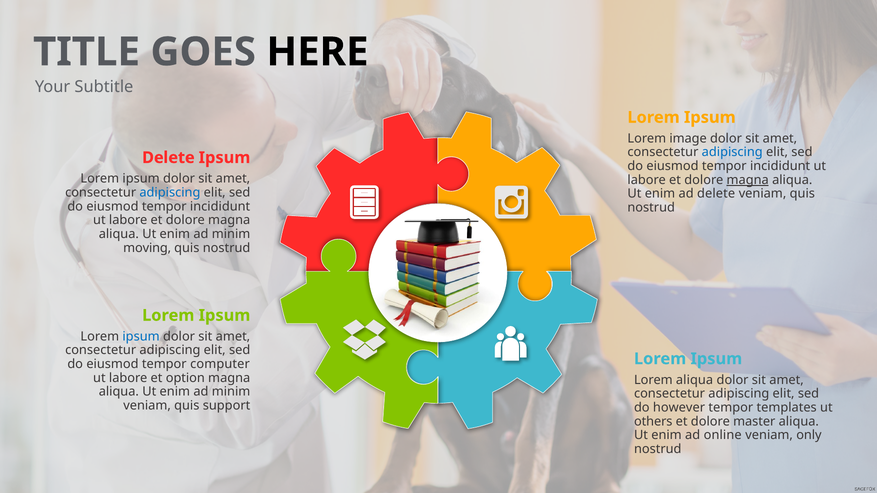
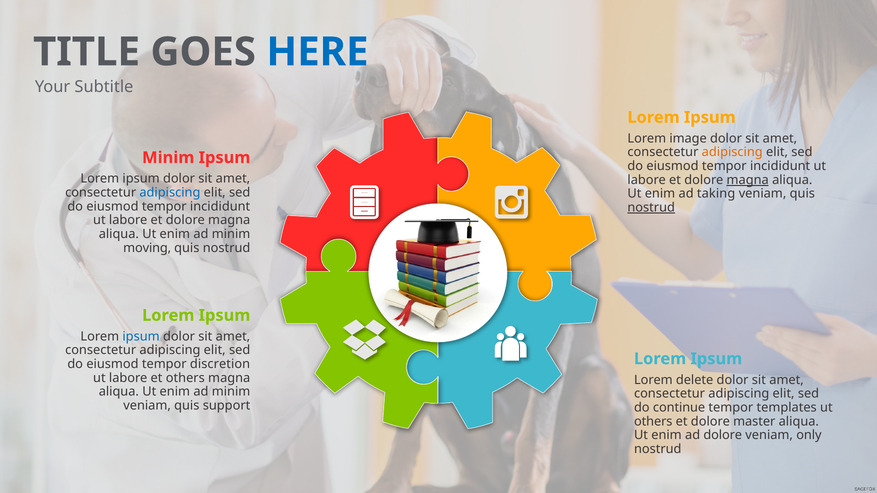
HERE colour: black -> blue (317, 52)
adipiscing colour: blue -> orange (732, 152)
Delete: Delete -> Minim (168, 158)
ad delete: delete -> taking (716, 194)
nostrud underline: none -> present (651, 208)
computer: computer -> discretion (220, 364)
et option: option -> others (185, 378)
Lorem aliqua: aliqua -> delete (695, 380)
however: however -> continue (679, 408)
ad online: online -> dolore (723, 435)
